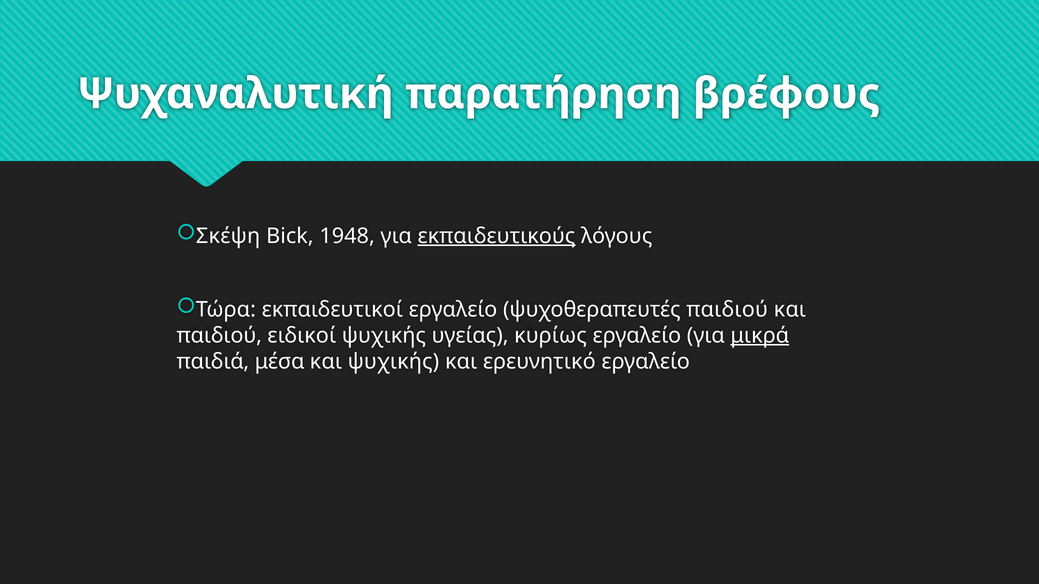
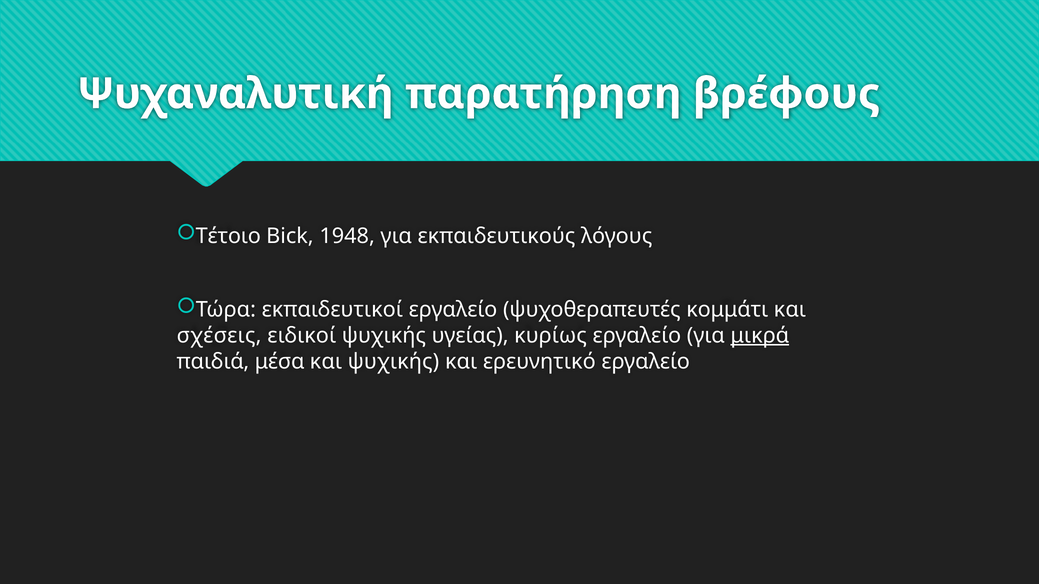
Σκέψη: Σκέψη -> Τέτοιο (228, 236)
εκπαιδευτικούς underline: present -> none (496, 236)
ψυχοθεραπευτές παιδιού: παιδιού -> κομμάτι (727, 310)
παιδιού: παιδιού -> σχέσεις (219, 336)
